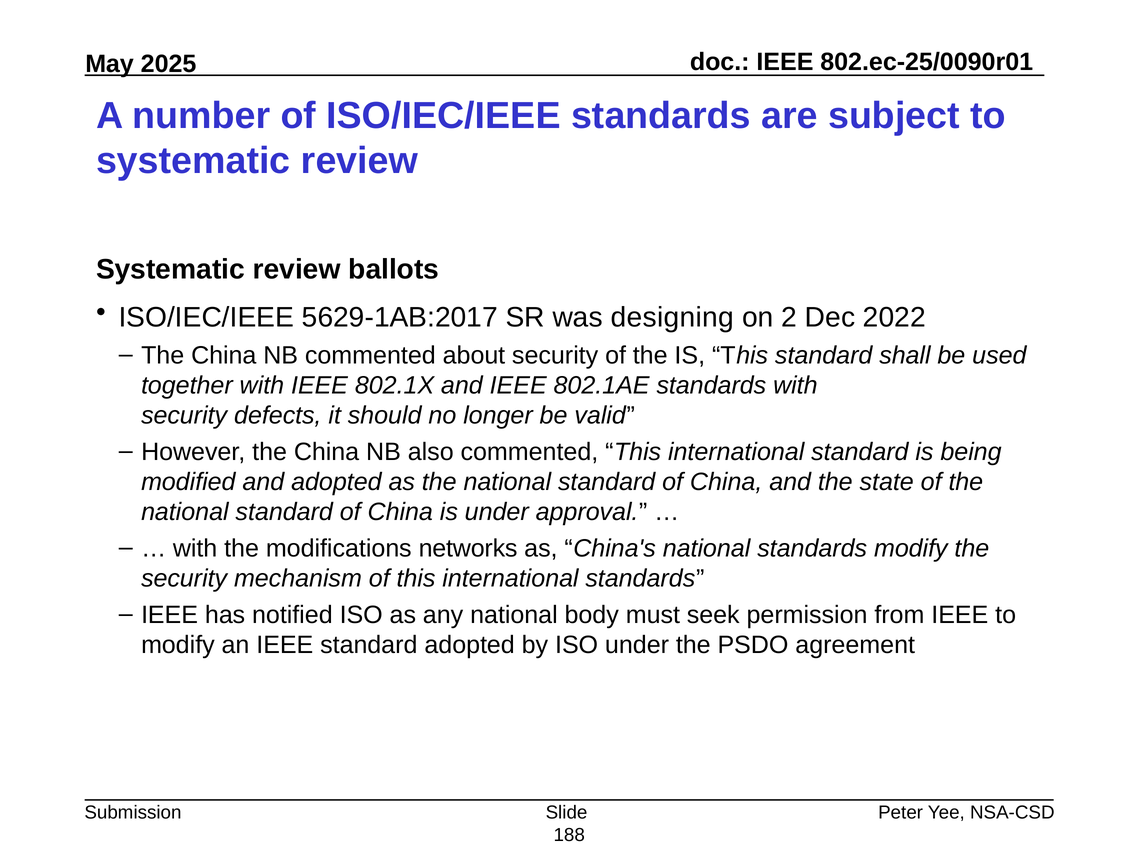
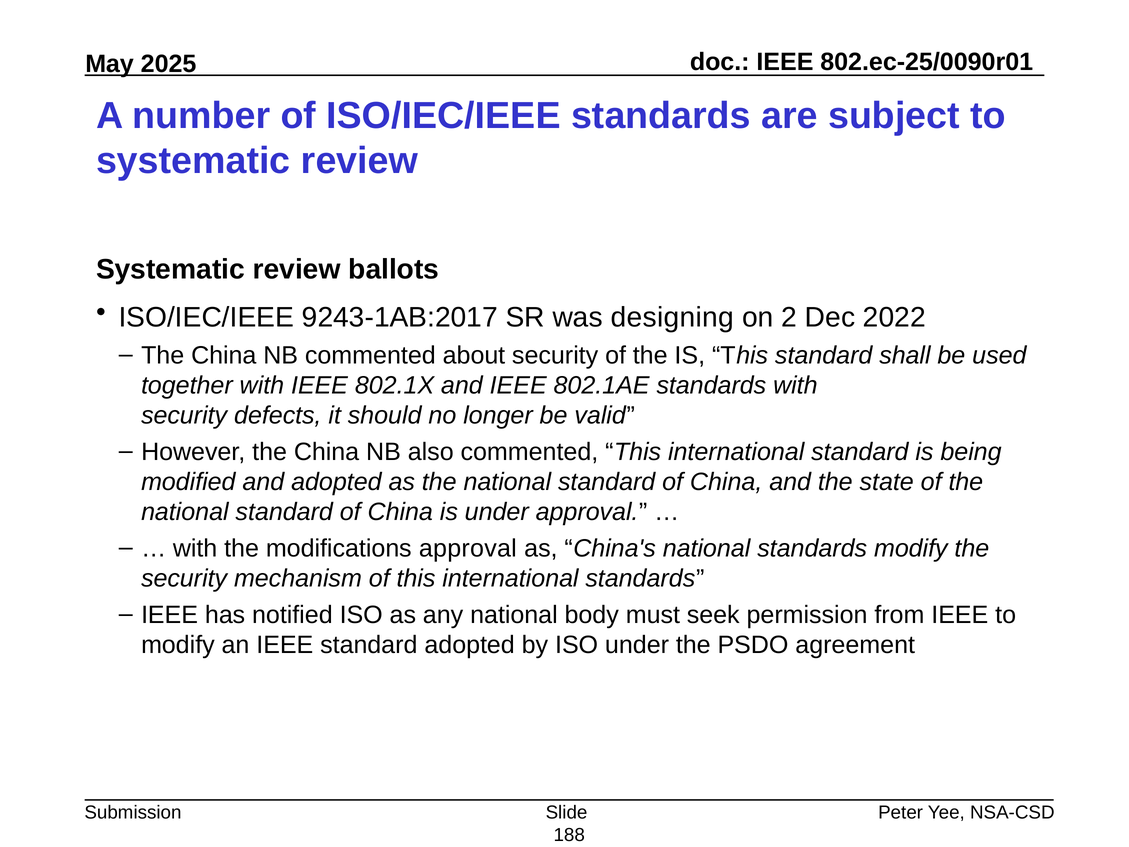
5629-1AB:2017: 5629-1AB:2017 -> 9243-1AB:2017 (400, 317)
modifications networks: networks -> approval (468, 548)
